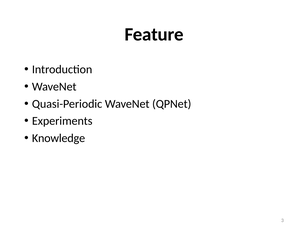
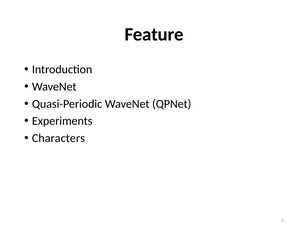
Knowledge: Knowledge -> Characters (58, 138)
